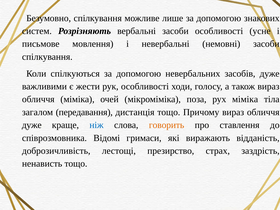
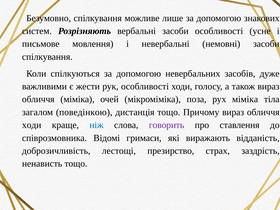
передавання: передавання -> поведінкою (84, 112)
дуже: дуже -> ходи (32, 125)
говорить colour: orange -> purple (167, 125)
